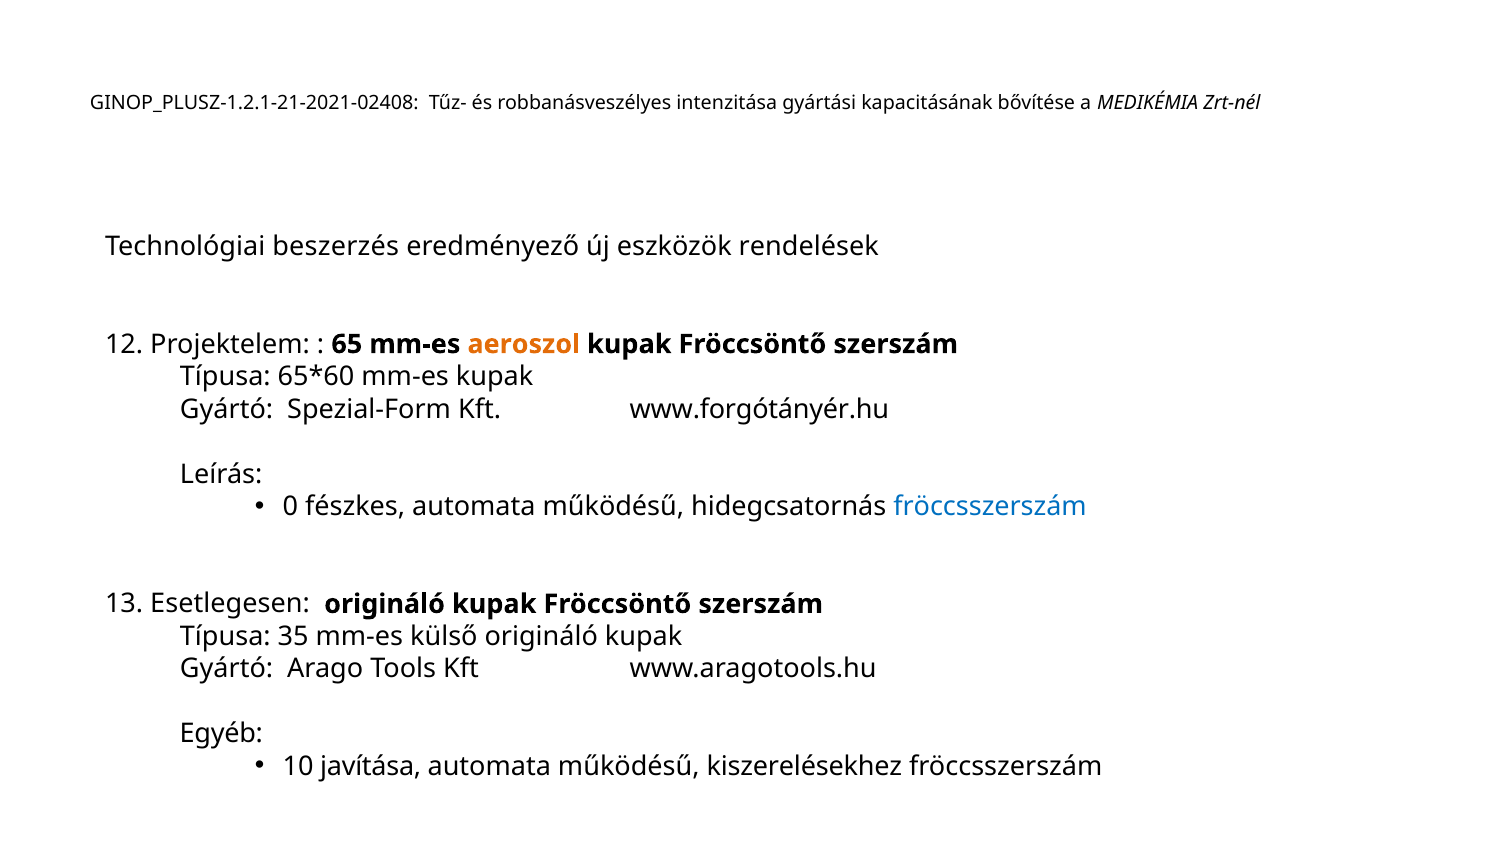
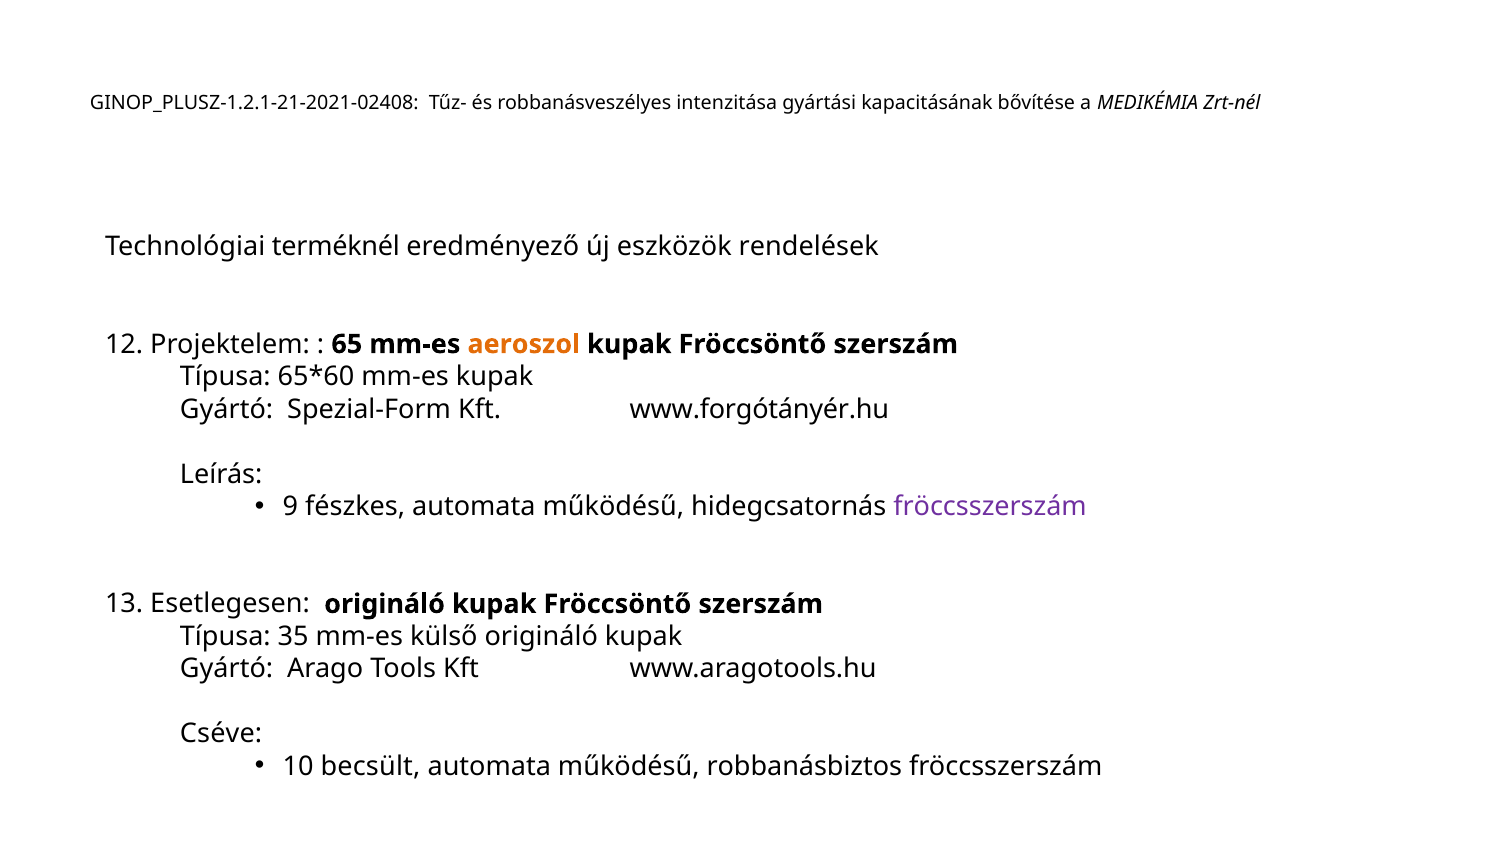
beszerzés: beszerzés -> terméknél (336, 247)
0: 0 -> 9 (290, 506)
fröccsszerszám colour: blue -> purple (990, 506)
Egyéb: Egyéb -> Cséve (221, 733)
javítása: javítása -> becsült (370, 766)
kiszerelésekhez: kiszerelésekhez -> robbanásbiztos (804, 766)
